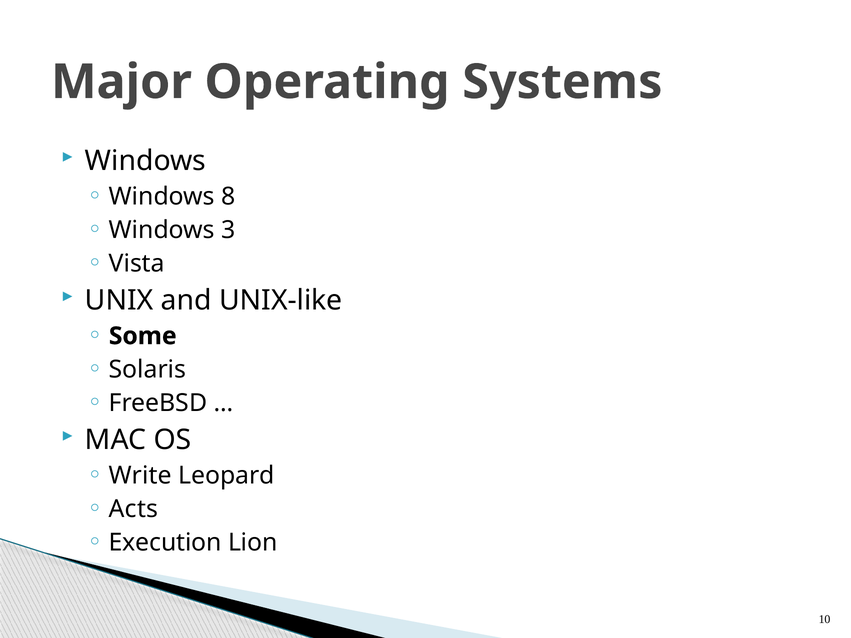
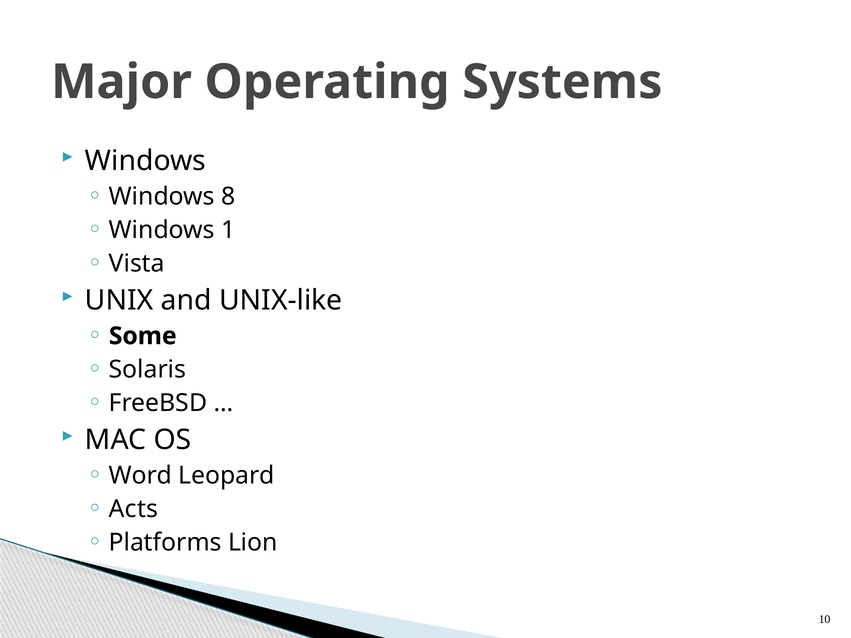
3: 3 -> 1 (228, 230)
Write: Write -> Word (140, 476)
Execution: Execution -> Platforms (165, 543)
